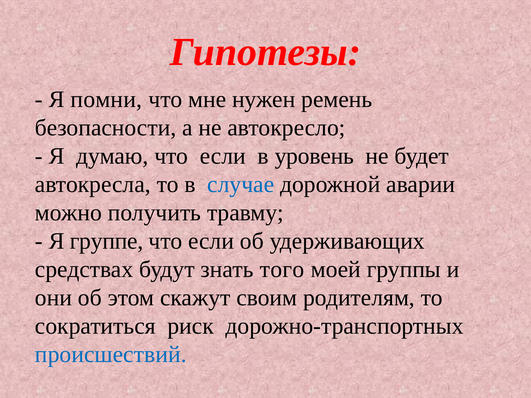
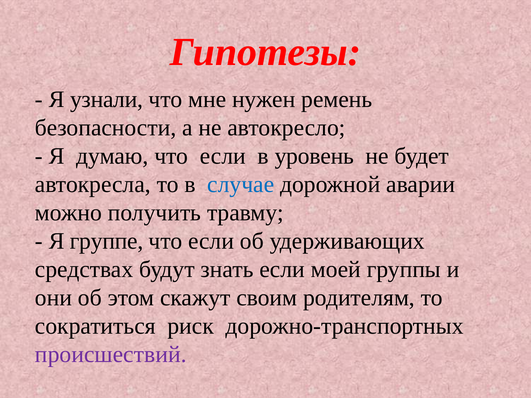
помни: помни -> узнали (107, 100)
знать того: того -> если (282, 270)
происшествий colour: blue -> purple (111, 355)
